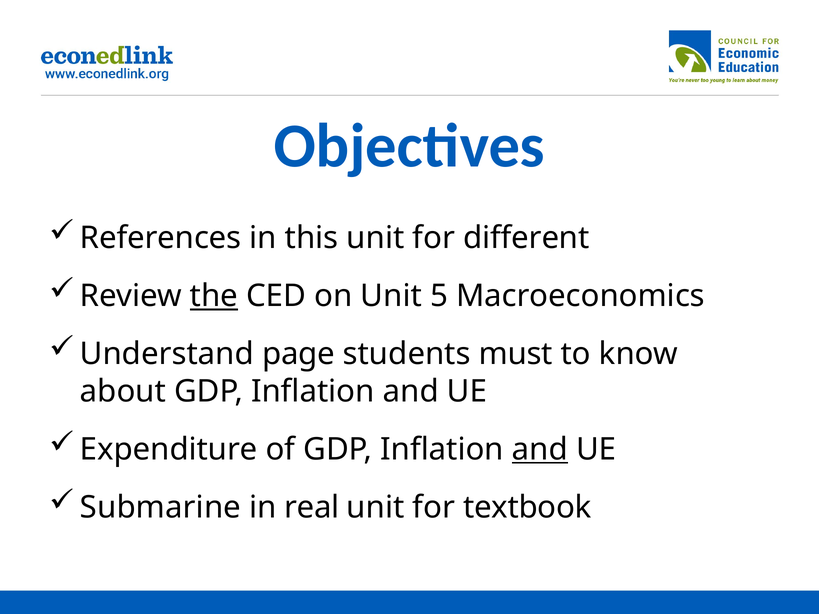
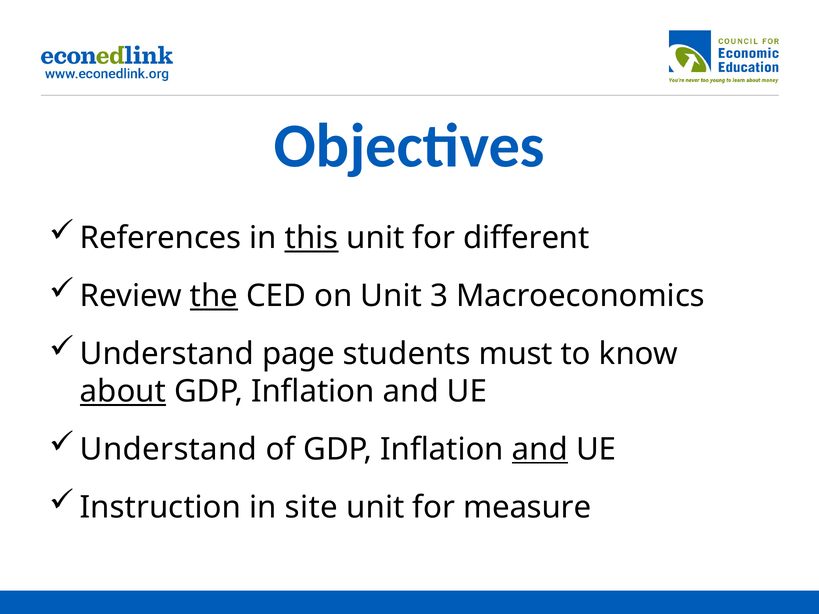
this underline: none -> present (312, 238)
5: 5 -> 3 (439, 296)
about underline: none -> present (123, 392)
Expenditure: Expenditure -> Understand (169, 450)
Submarine: Submarine -> Instruction (161, 508)
real: real -> site (311, 508)
textbook: textbook -> measure (527, 508)
